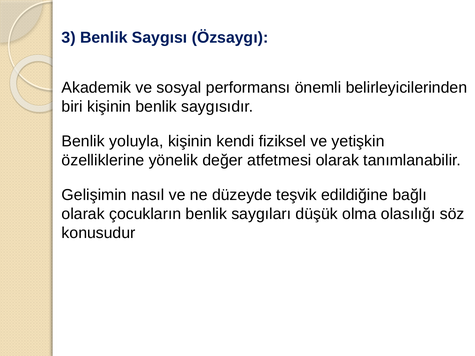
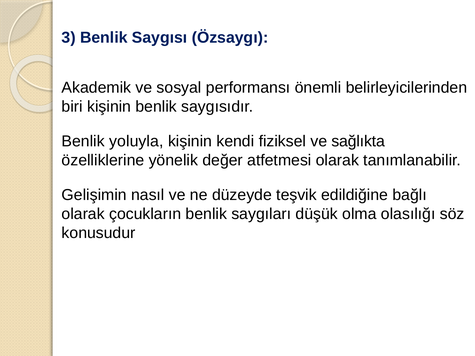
yetişkin: yetişkin -> sağlıkta (358, 141)
